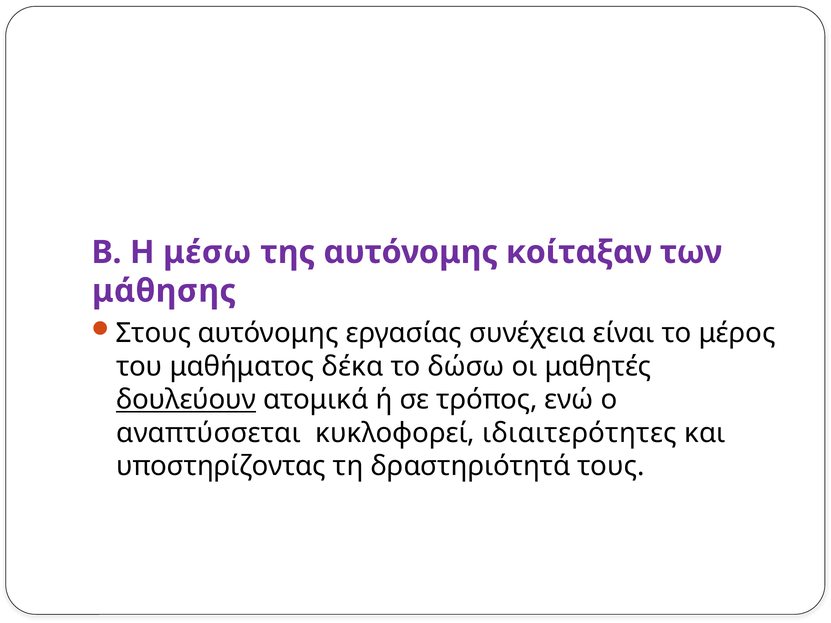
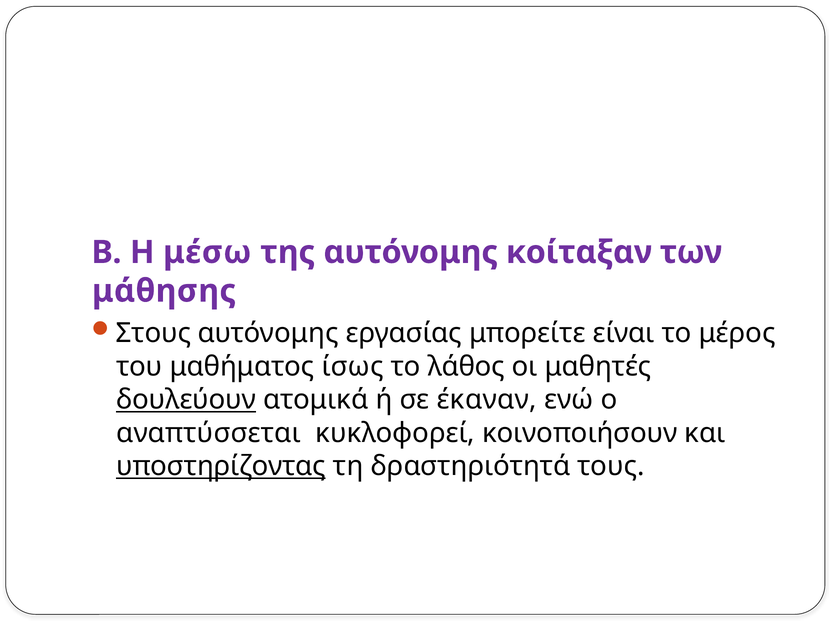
συνέχεια: συνέχεια -> μπορείτε (527, 333)
δέκα: δέκα -> ίσως (353, 367)
δώσω: δώσω -> λάθος (466, 367)
τρόπος: τρόπος -> έκαναν (487, 400)
ιδιαιτερότητες: ιδιαιτερότητες -> κοινοποιήσουν (580, 433)
υποστηρίζοντας underline: none -> present (221, 466)
